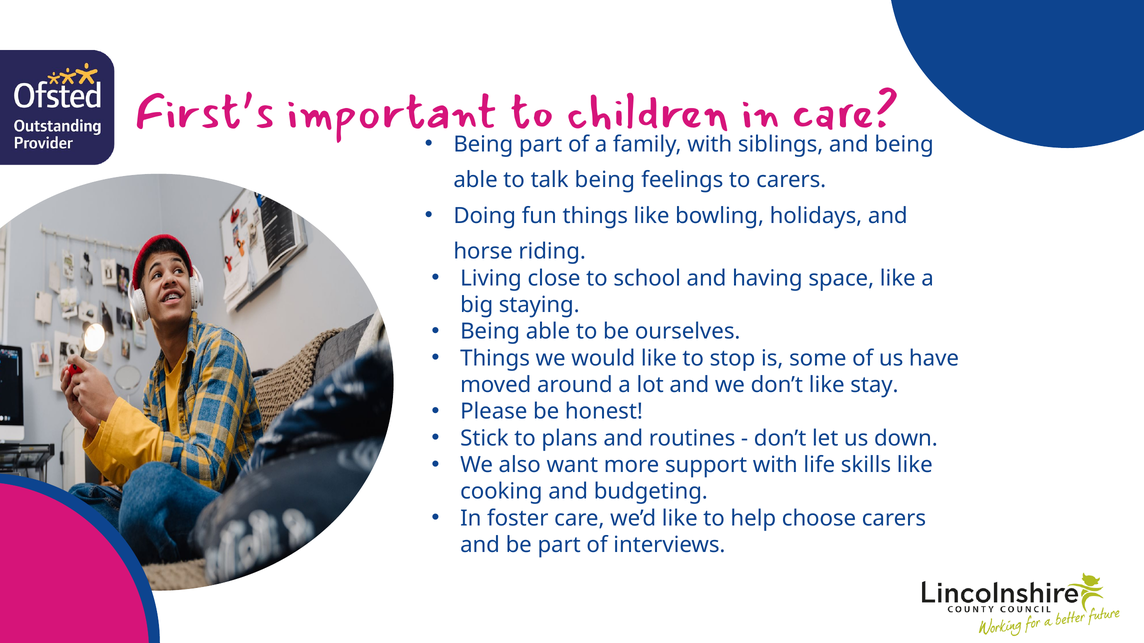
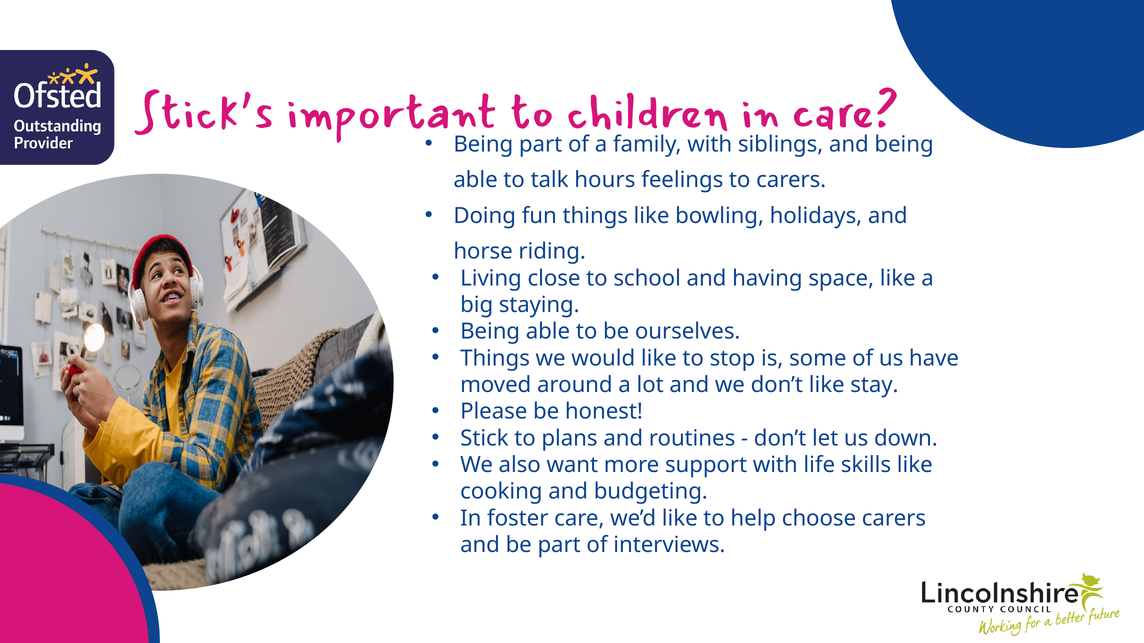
First’s: First’s -> Stick’s (204, 112)
talk being: being -> hours (605, 180)
